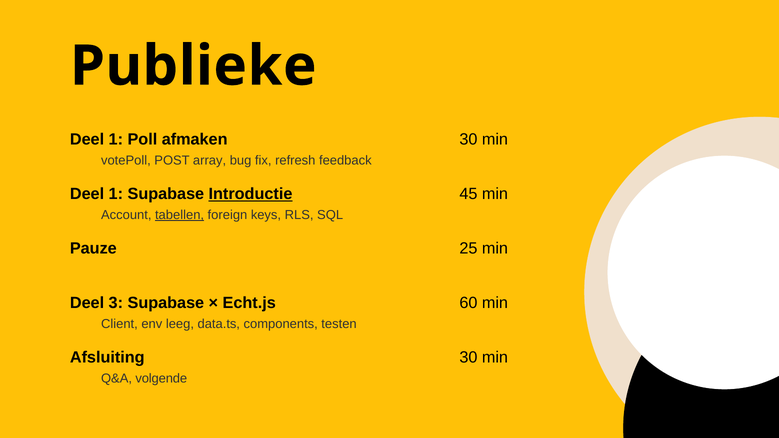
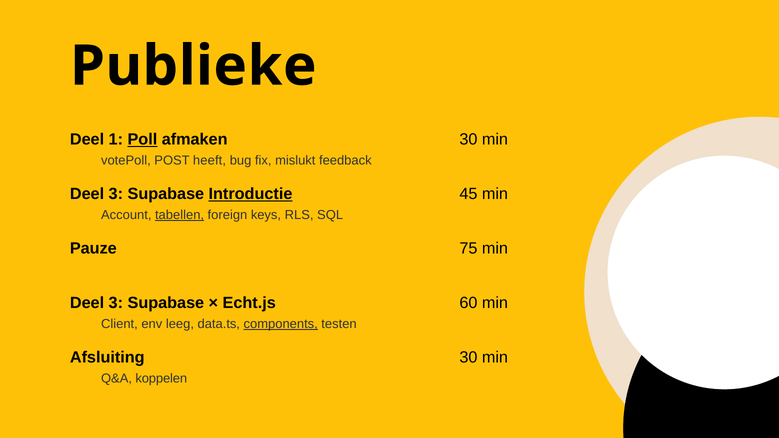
Poll underline: none -> present (142, 139)
array: array -> heeft (210, 161)
refresh: refresh -> mislukt (295, 161)
1: 1 -> 3 (116, 194)
25: 25 -> 75 (468, 248)
components underline: none -> present (281, 324)
volgende: volgende -> koppelen (161, 379)
